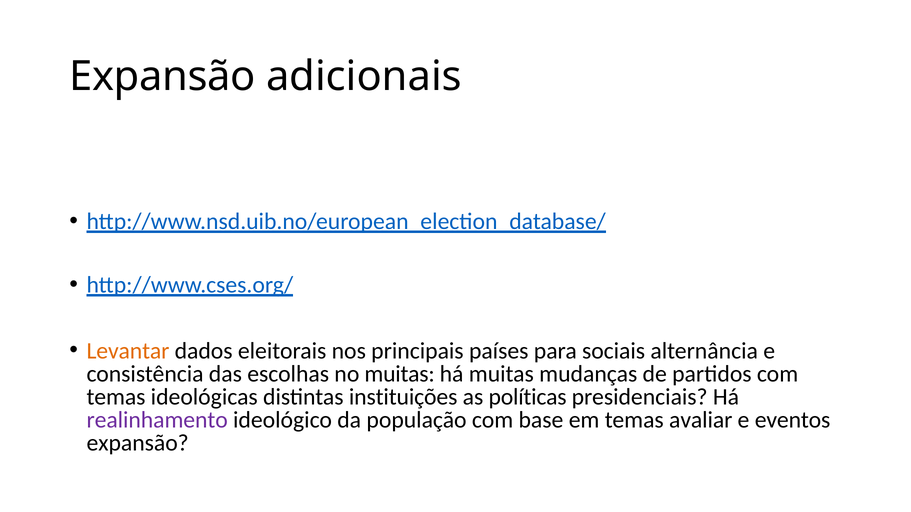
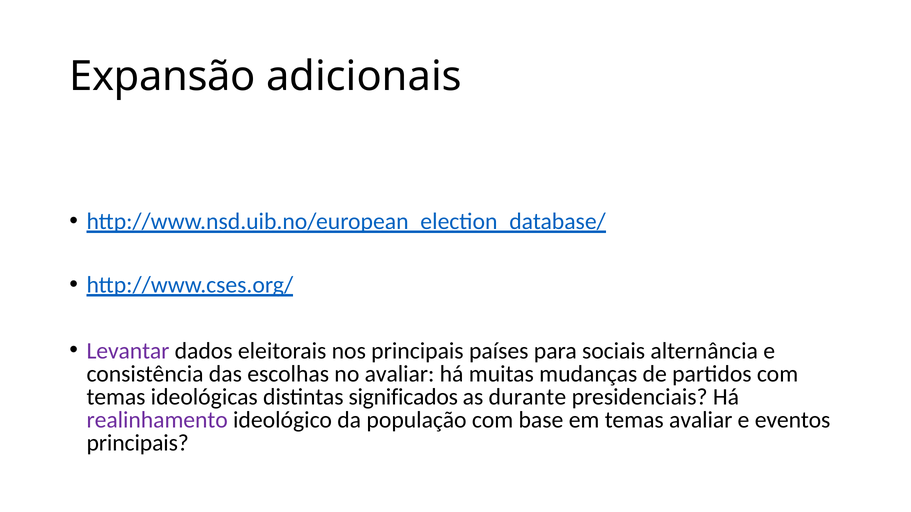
Levantar colour: orange -> purple (128, 351)
no muitas: muitas -> avaliar (400, 374)
instituições: instituições -> significados (403, 397)
políticas: políticas -> durante (527, 397)
expansão: expansão -> principais (138, 443)
